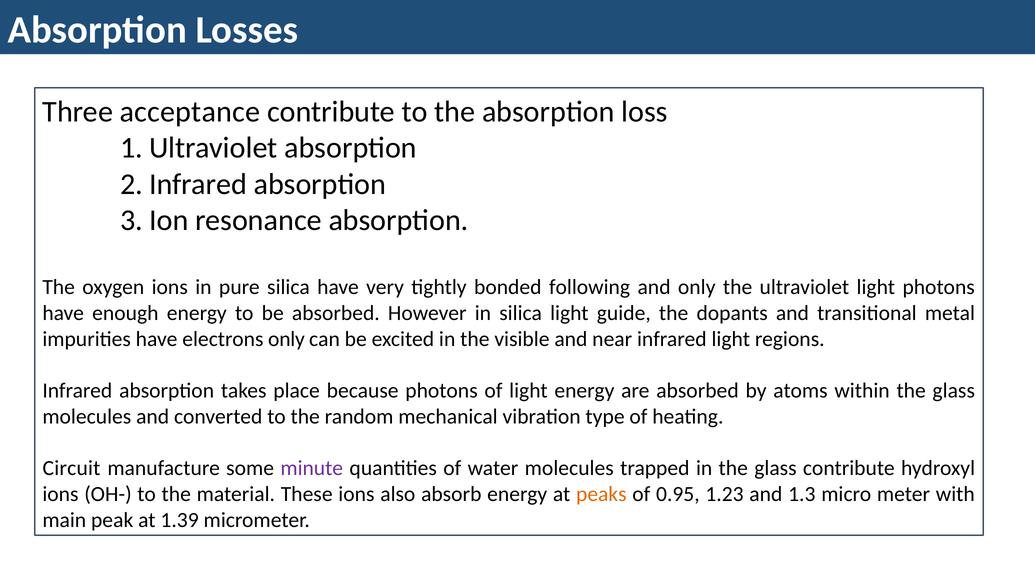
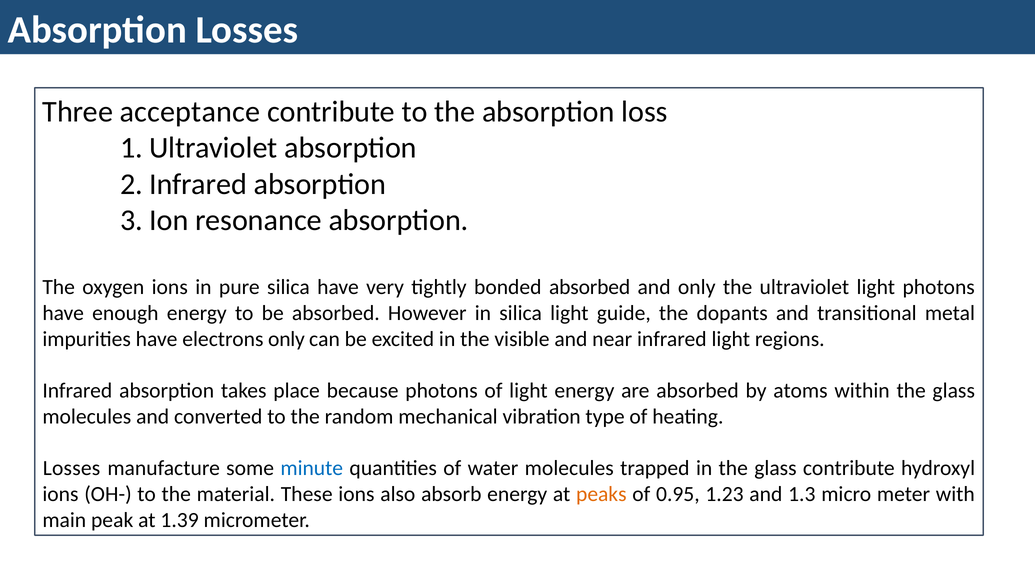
bonded following: following -> absorbed (590, 287)
Circuit: Circuit -> Losses (72, 468)
minute colour: purple -> blue (312, 468)
